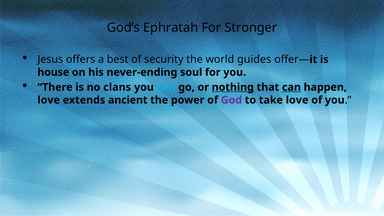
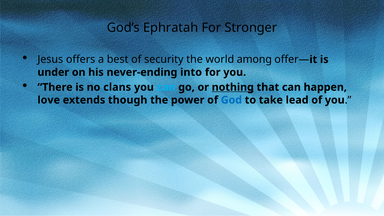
guides: guides -> among (254, 59)
house: house -> under (53, 72)
soul: soul -> into (191, 72)
can underline: present -> none (291, 87)
ancient: ancient -> though (128, 100)
God colour: purple -> blue (231, 100)
take love: love -> lead (297, 100)
